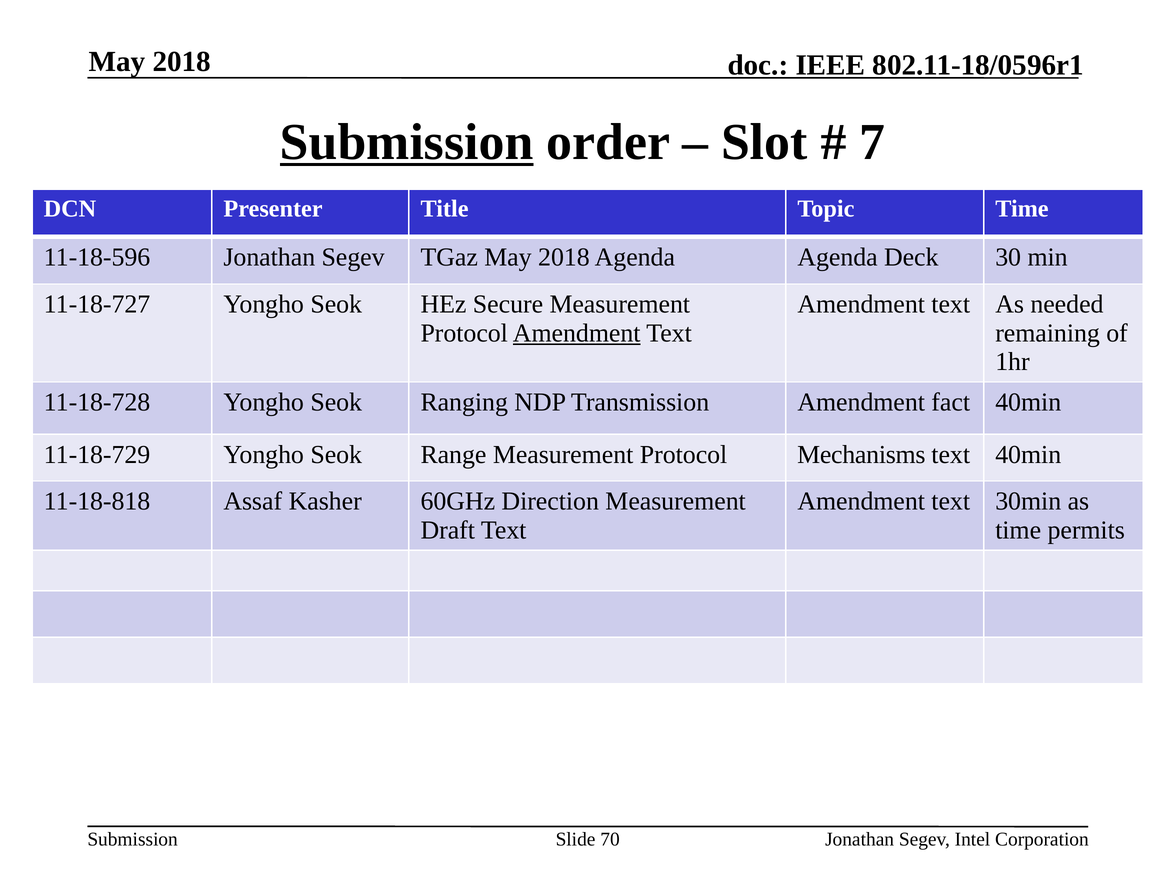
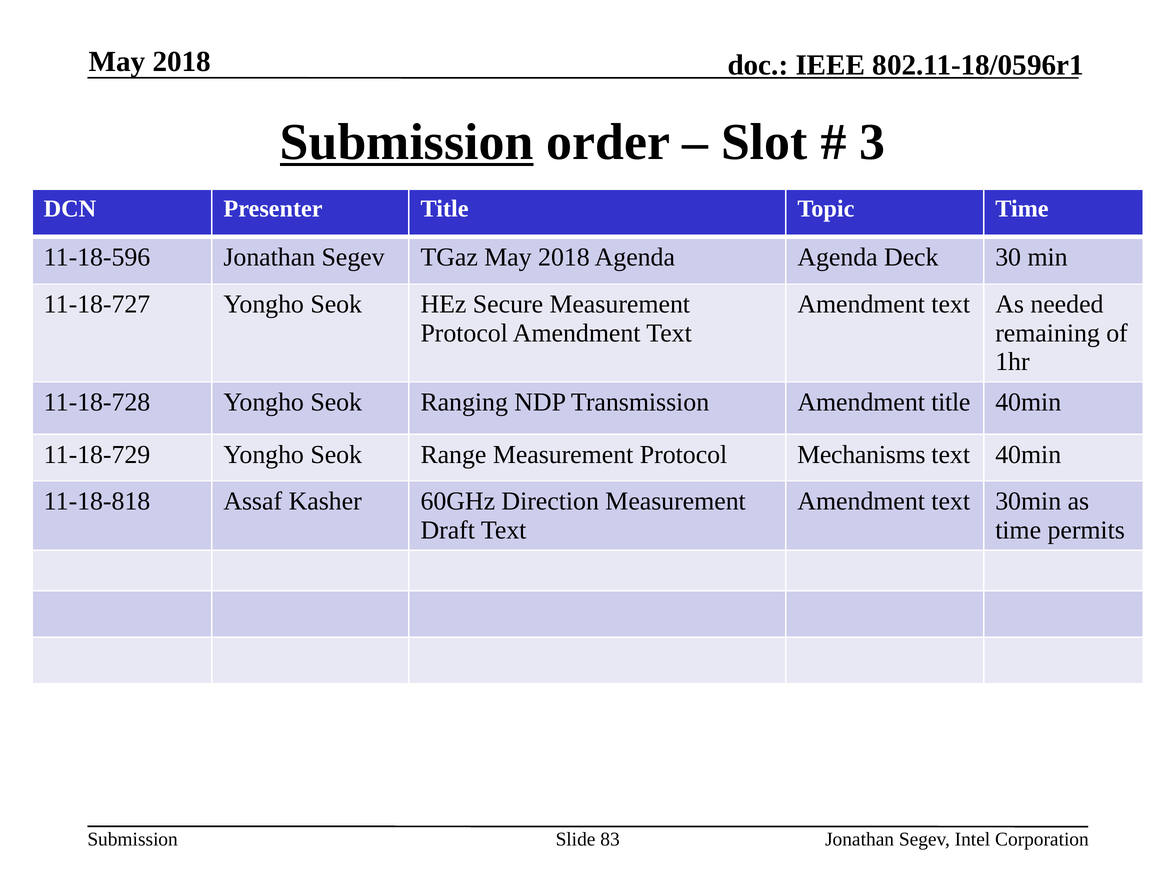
7: 7 -> 3 (872, 142)
Amendment underline: present -> none (577, 333)
Amendment fact: fact -> title (951, 402)
70: 70 -> 83 (610, 839)
